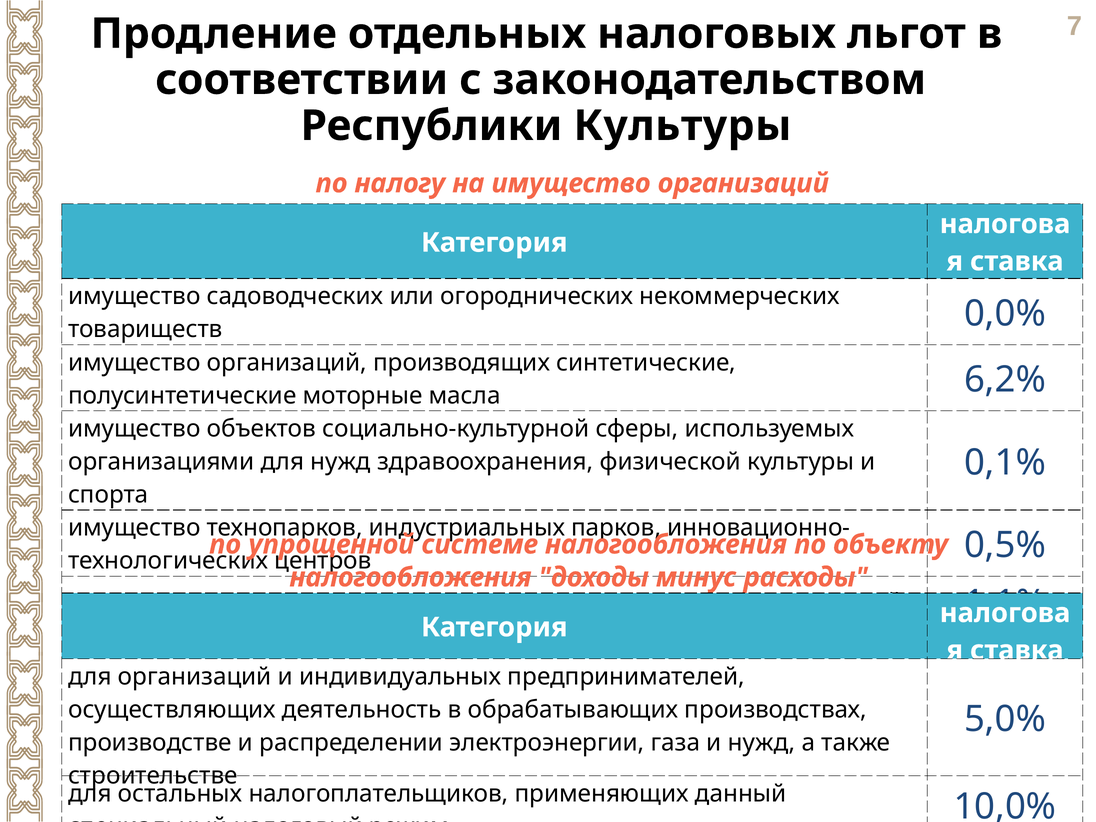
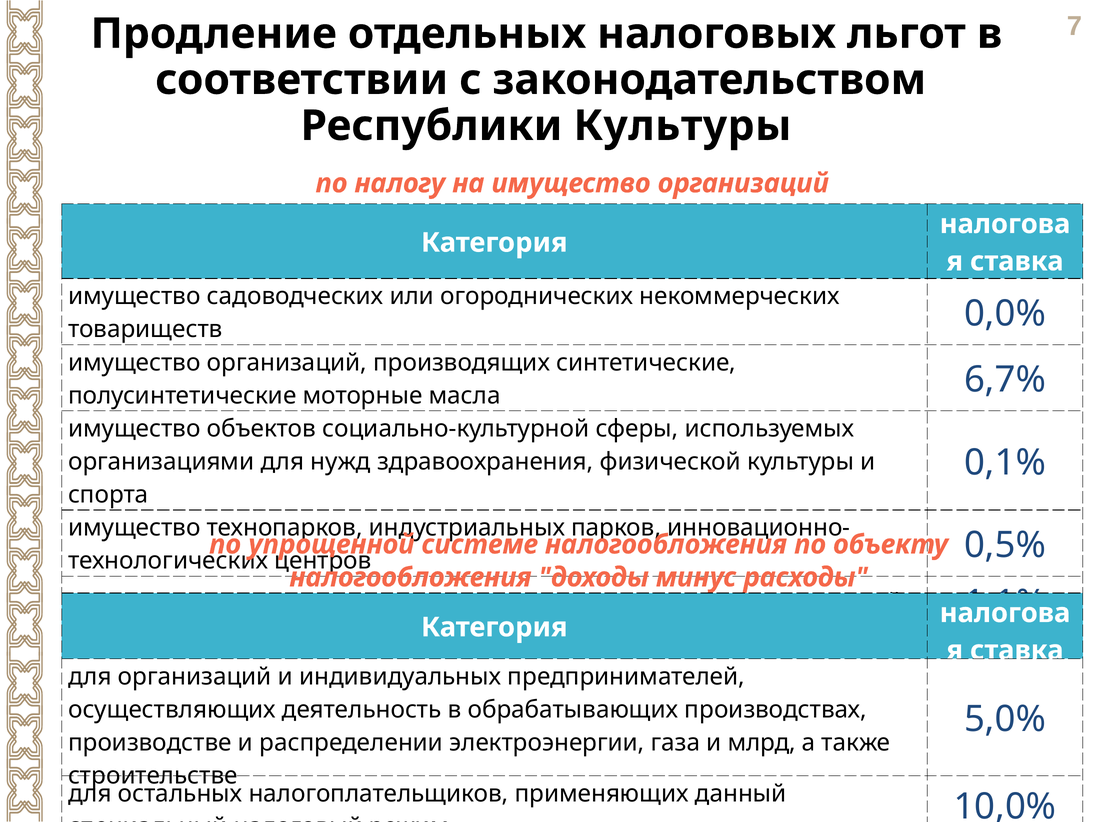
6,2%: 6,2% -> 6,7% (1005, 380)
и нужд: нужд -> млрд (762, 743)
